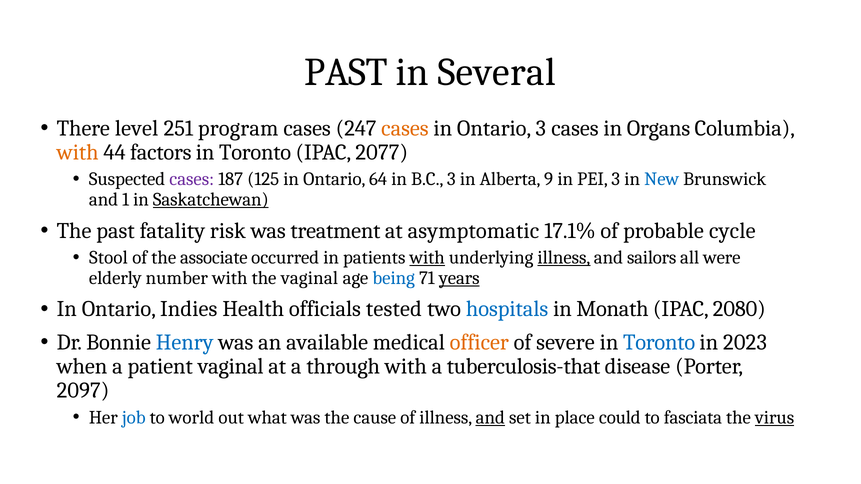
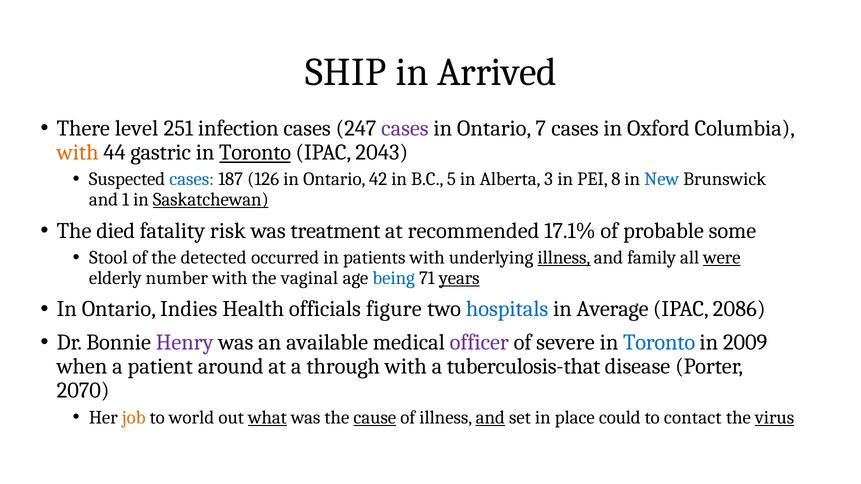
PAST: PAST -> SHIP (346, 72)
Several: Several -> Arrived (497, 72)
program: program -> infection (238, 128)
cases colour: orange -> purple (405, 128)
Ontario 3: 3 -> 7 (541, 128)
Organs: Organs -> Oxford (658, 128)
factors: factors -> gastric (161, 153)
Toronto underline: none -> present (255, 153)
2077: 2077 -> 2043 (382, 153)
cases colour: purple -> blue (192, 179)
125: 125 -> 126 (263, 179)
64: 64 -> 42 (378, 179)
B.C 3: 3 -> 5 (451, 179)
9: 9 -> 3 (549, 179)
PEI 3: 3 -> 8 (616, 179)
The past: past -> died (116, 231)
asymptomatic: asymptomatic -> recommended (474, 231)
cycle: cycle -> some (732, 231)
associate: associate -> detected (214, 258)
with underline: present -> none (427, 258)
sailors: sailors -> family (652, 258)
were underline: none -> present (722, 258)
tested: tested -> figure (394, 309)
Monath: Monath -> Average (612, 309)
2080: 2080 -> 2086 (739, 309)
Henry colour: blue -> purple (185, 342)
officer colour: orange -> purple (479, 342)
2023: 2023 -> 2009 (745, 342)
patient vaginal: vaginal -> around (231, 367)
2097: 2097 -> 2070 (83, 391)
job colour: blue -> orange (134, 418)
what underline: none -> present (267, 418)
cause underline: none -> present (375, 418)
fasciata: fasciata -> contact (693, 418)
